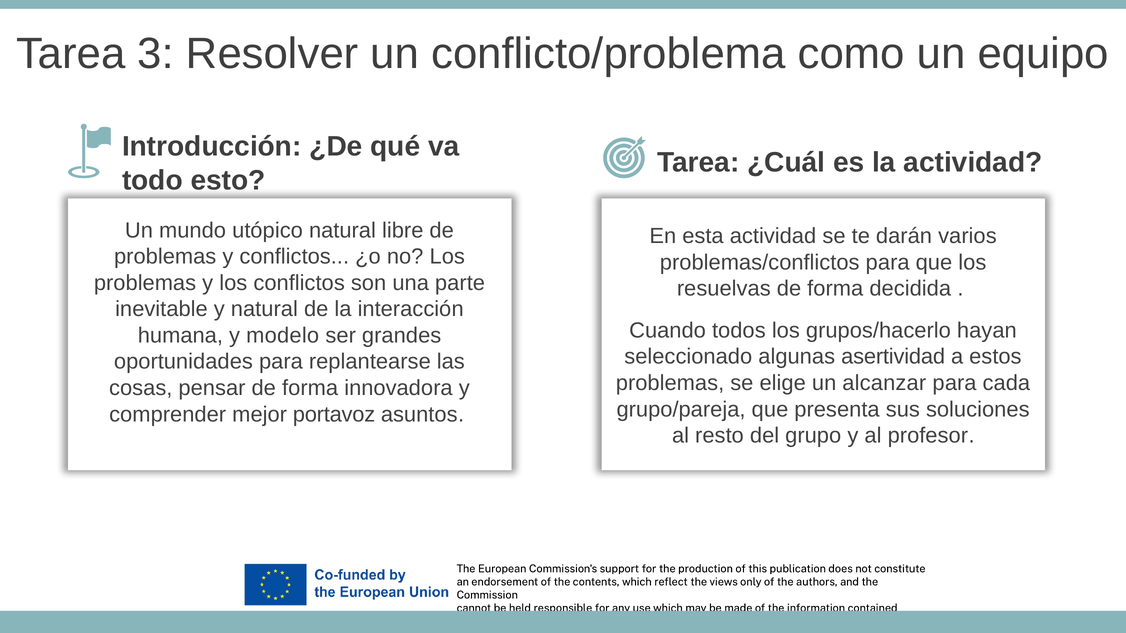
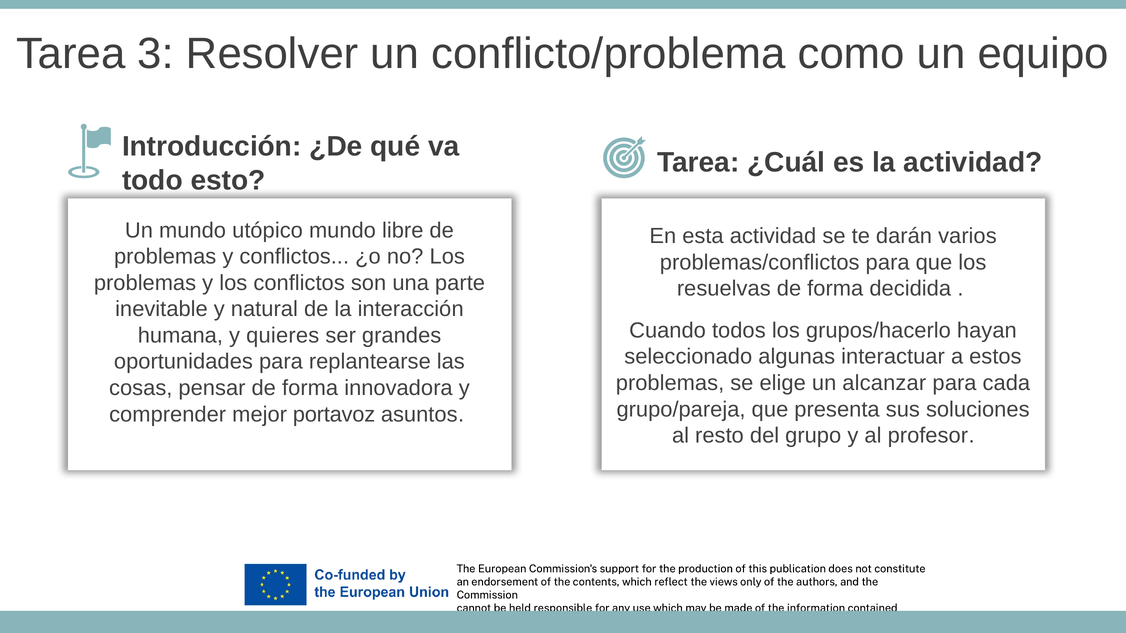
utópico natural: natural -> mundo (342, 231)
modelo: modelo -> quieres (283, 336)
asertividad: asertividad -> interactuar (893, 357)
